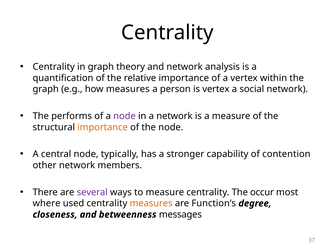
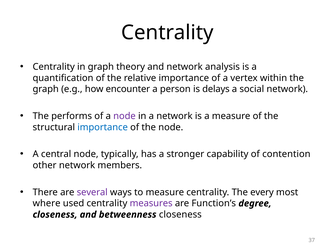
how measures: measures -> encounter (128, 89)
is vertex: vertex -> delays (216, 89)
importance colour: orange -> blue (103, 127)
occur: occur -> every (262, 192)
measures colour: orange -> purple (151, 203)
betweenness messages: messages -> closeness (180, 214)
